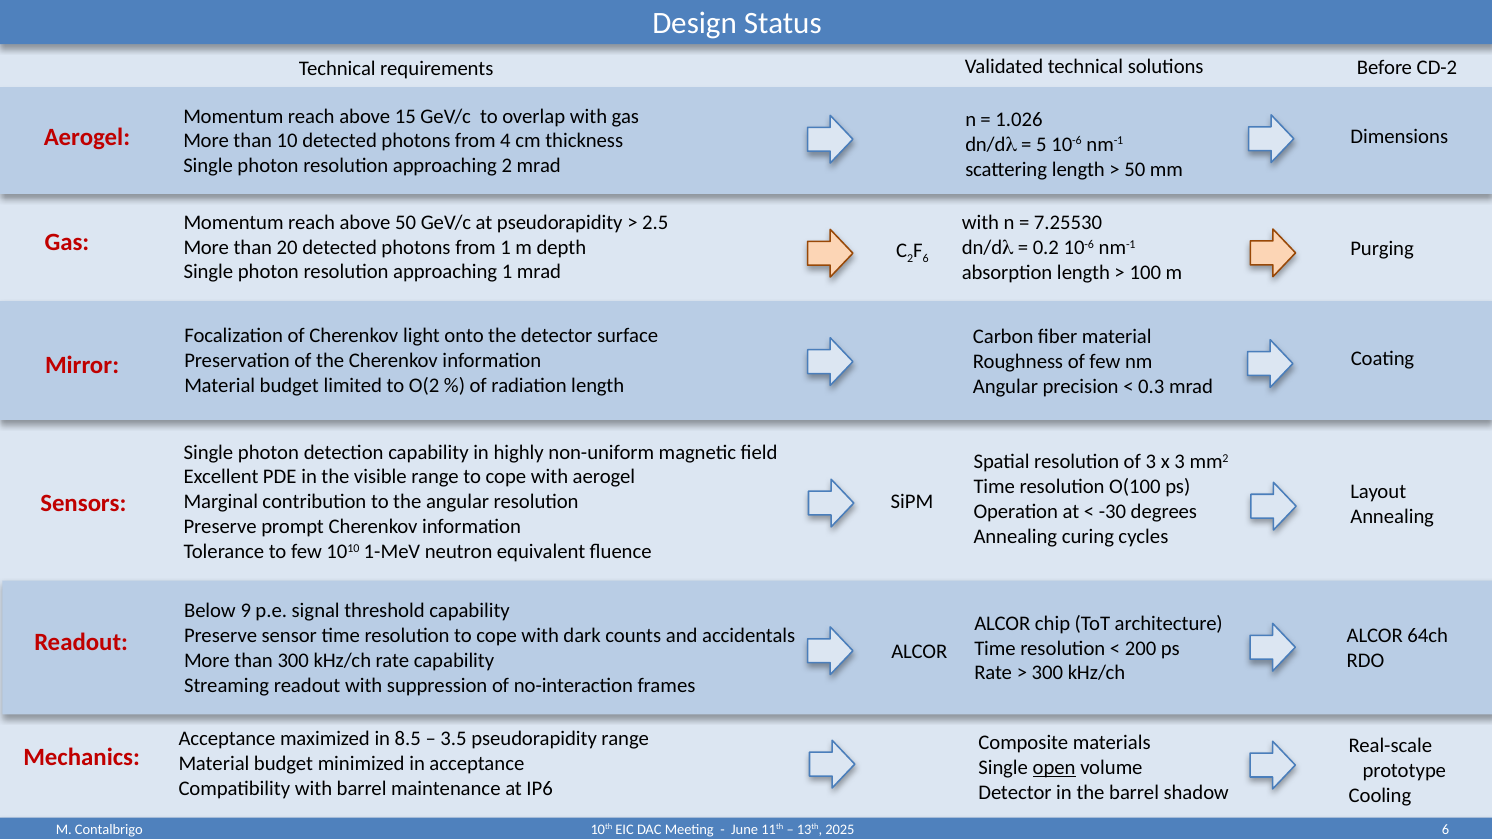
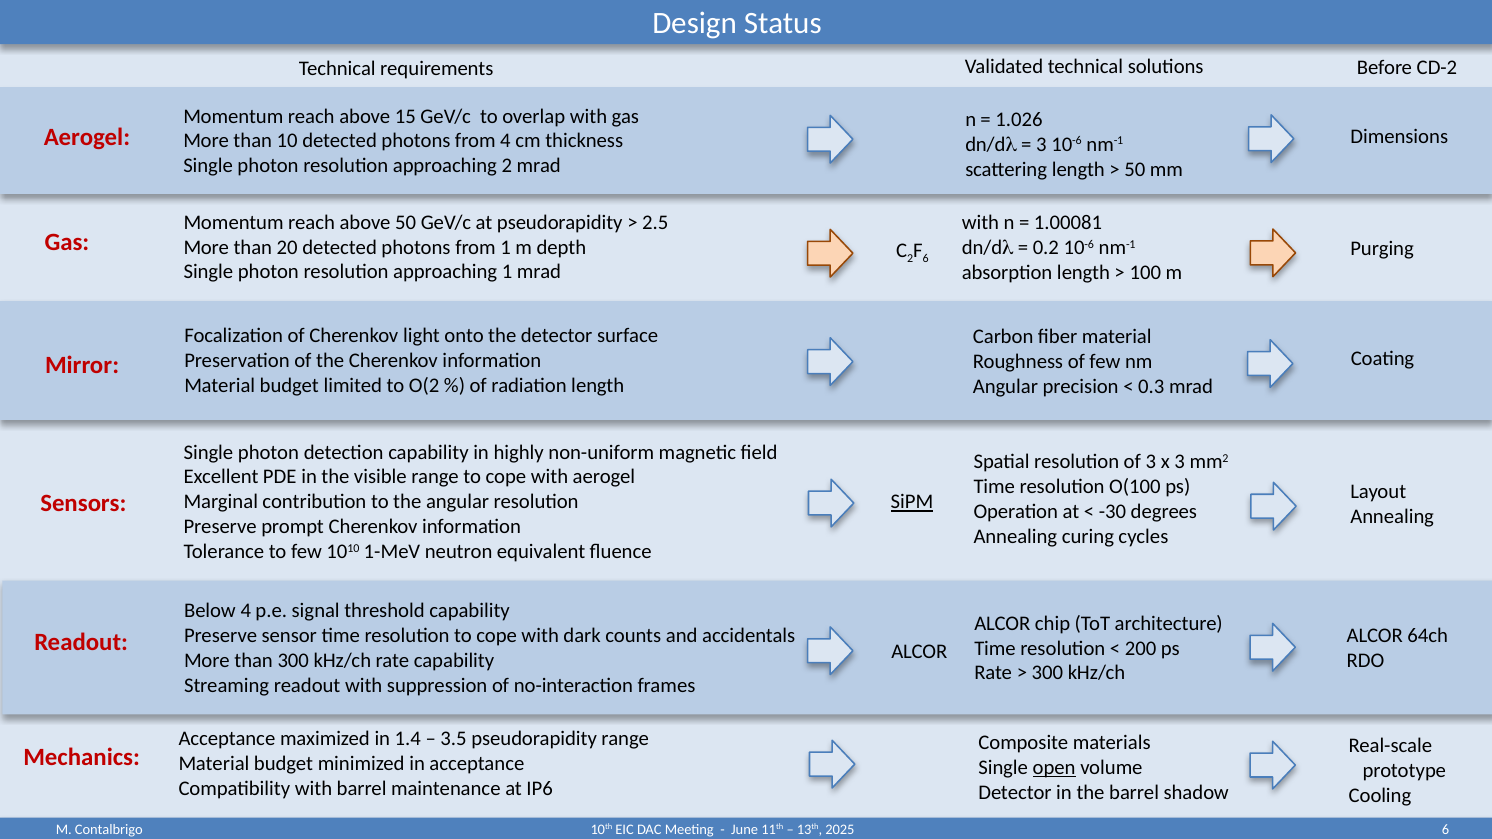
5: 5 -> 3 (1041, 144)
7.25530: 7.25530 -> 1.00081 (1068, 223)
SiPM underline: none -> present (912, 502)
Below 9: 9 -> 4 (246, 611)
8.5: 8.5 -> 1.4 (408, 739)
